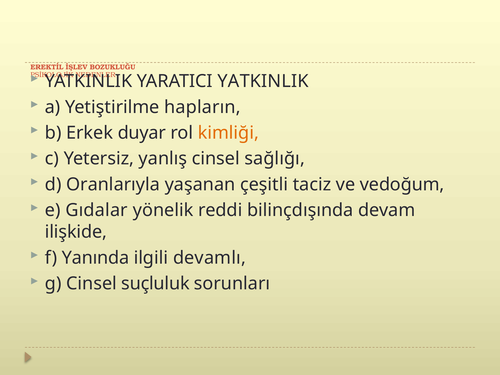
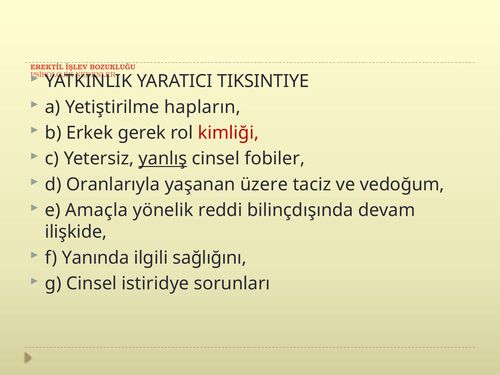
YARATICI YATKINLIK: YATKINLIK -> TIKSINTIYE (263, 81)
duyar: duyar -> gerek (142, 133)
kimliği colour: orange -> red (228, 133)
yanlış underline: none -> present (163, 159)
sağlığı: sağlığı -> fobiler (275, 159)
çeşitli: çeşitli -> üzere (264, 185)
Gıdalar: Gıdalar -> Amaçla (97, 210)
devamlı: devamlı -> sağlığını (210, 258)
suçluluk: suçluluk -> istiridye (155, 284)
